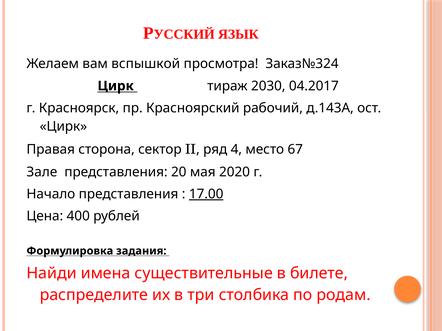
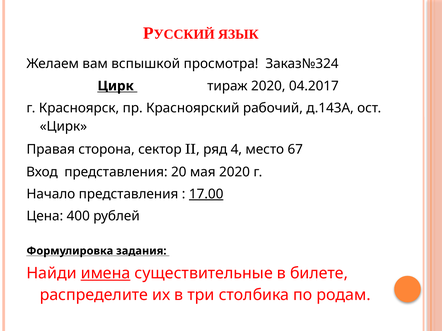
тираж 2030: 2030 -> 2020 (268, 86)
Зале: Зале -> Вход (42, 172)
имена underline: none -> present (106, 274)
